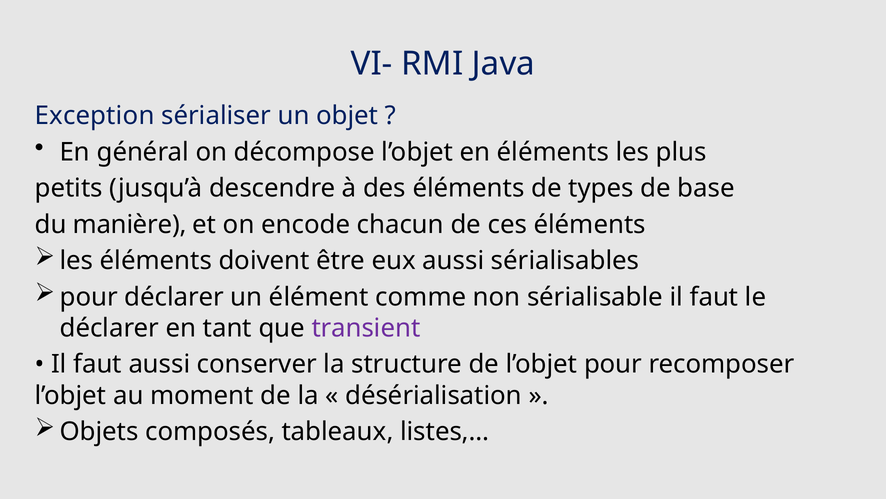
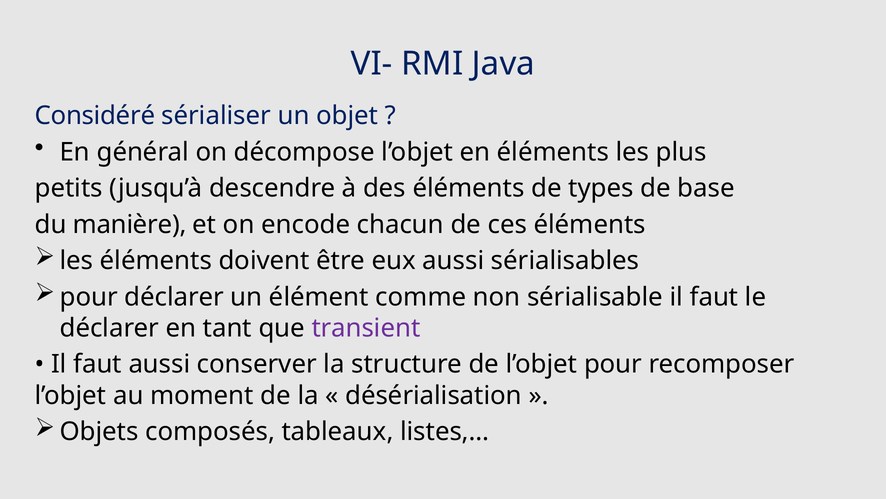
Exception: Exception -> Considéré (95, 116)
